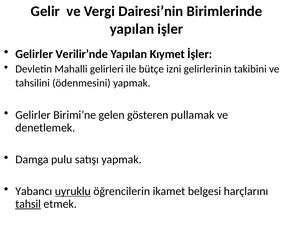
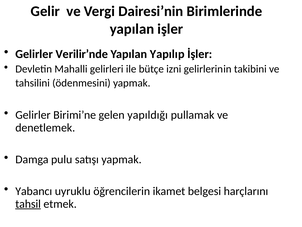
Kıymet: Kıymet -> Yapılıp (167, 54)
gösteren: gösteren -> yapıldığı (148, 115)
uyruklu underline: present -> none (73, 191)
